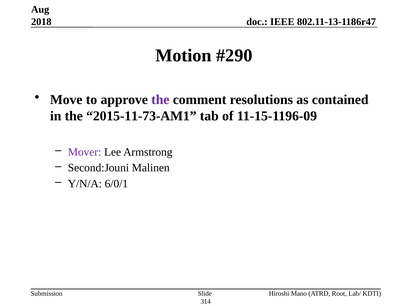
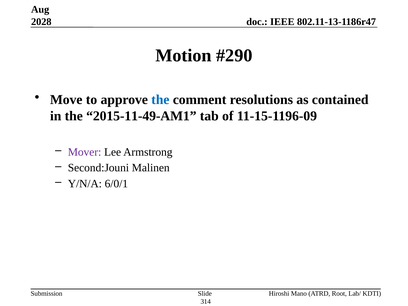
2018: 2018 -> 2028 (41, 22)
the colour: purple -> blue (160, 100)
2015-11-73-AM1: 2015-11-73-AM1 -> 2015-11-49-AM1 (141, 116)
